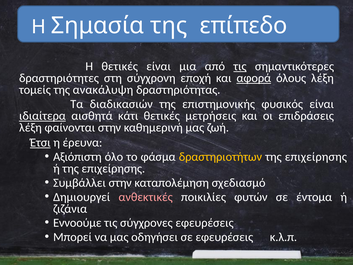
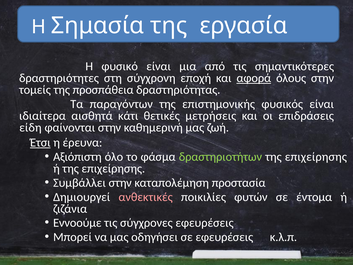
επίπεδο: επίπεδο -> εργασία (244, 26)
Η θετικές: θετικές -> φυσικό (120, 66)
τις underline: present -> none (240, 66)
όλους λέξη: λέξη -> στην (323, 78)
ανακάλυψη: ανακάλυψη -> προσπάθεια (103, 90)
διαδικασιών: διαδικασιών -> παραγόντων (121, 104)
ιδιαίτερα underline: present -> none (42, 116)
λέξη: λέξη -> είδη (30, 128)
δραστηριοτήτων colour: yellow -> light green (220, 157)
σχεδιασμό: σχεδιασμό -> προστασία (239, 183)
